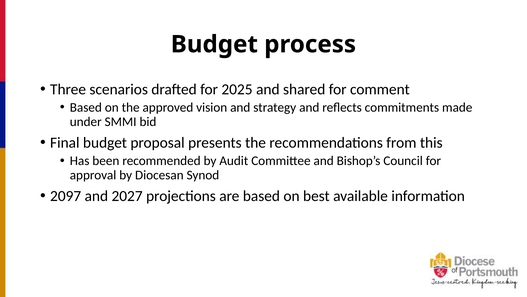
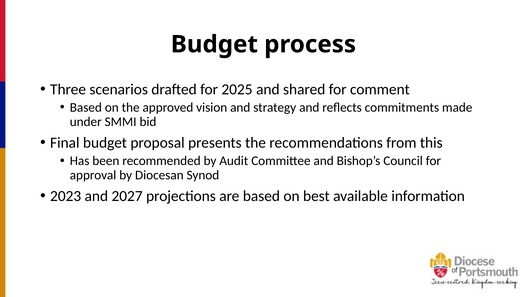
2097: 2097 -> 2023 (66, 196)
